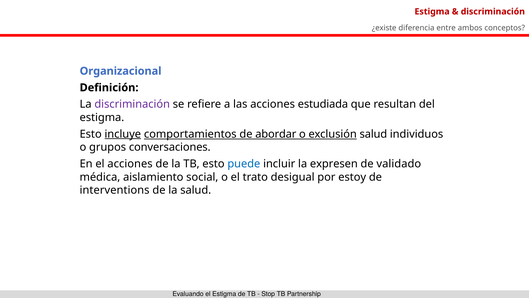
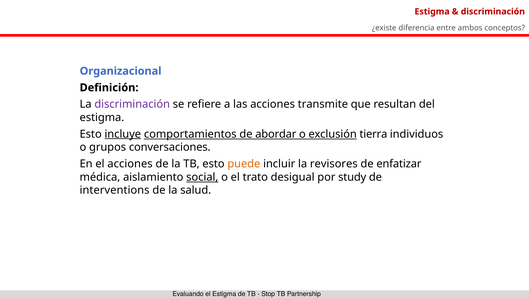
estudiada: estudiada -> transmite (323, 104)
exclusión salud: salud -> tierra (373, 134)
puede colour: blue -> orange (244, 164)
expresen: expresen -> revisores (334, 164)
validado: validado -> enfatizar (399, 164)
social underline: none -> present (202, 177)
estoy: estoy -> study (352, 177)
